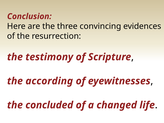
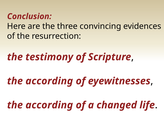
concluded: concluded -> according (49, 105)
